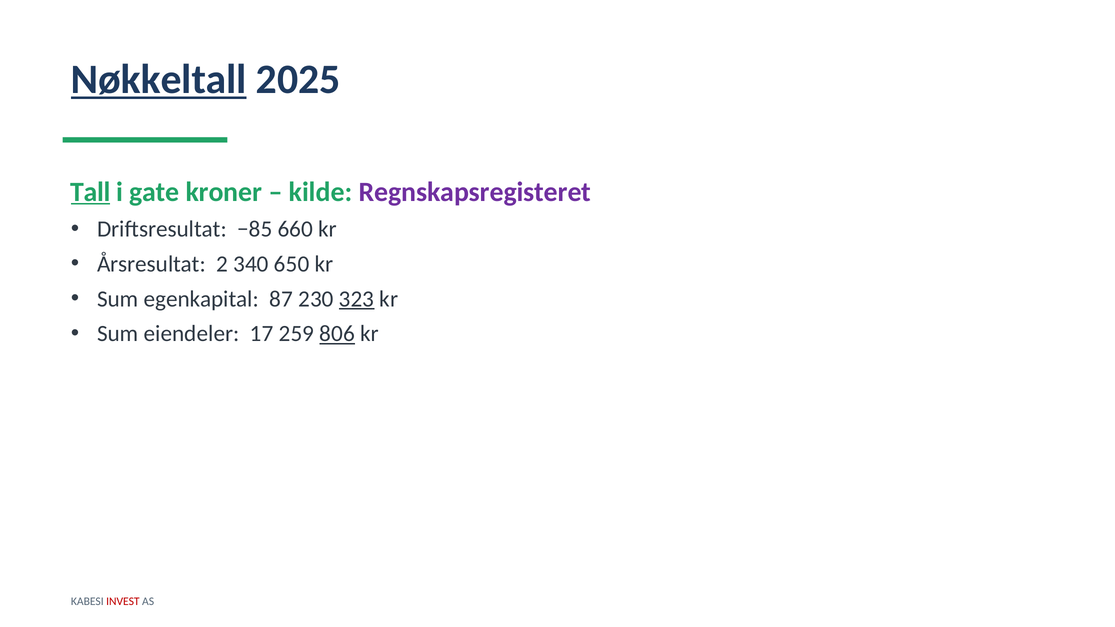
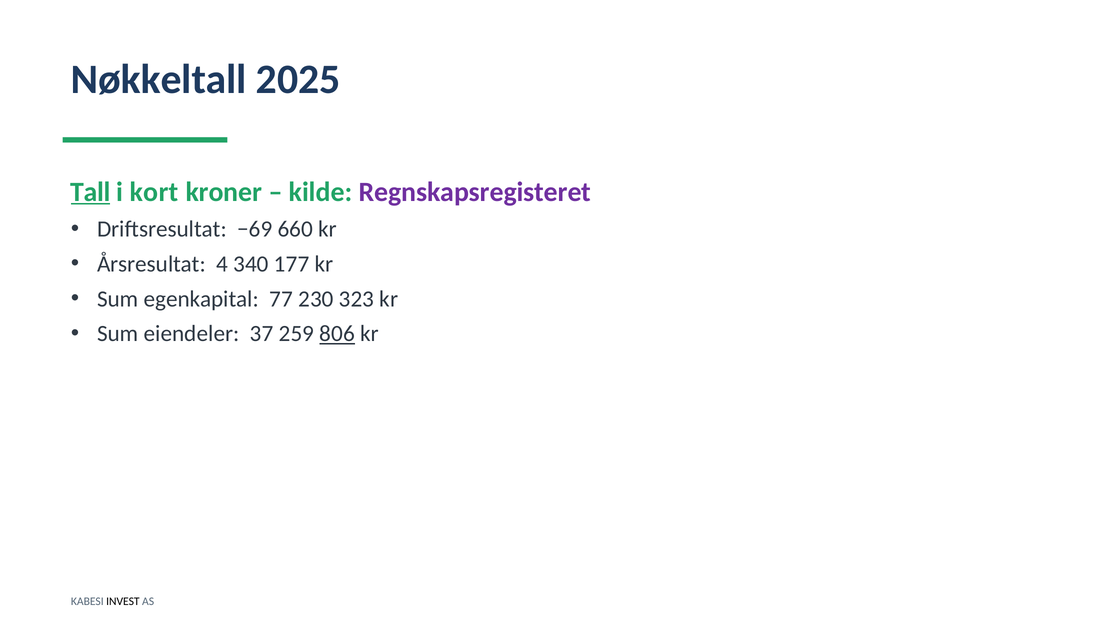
Nøkkeltall underline: present -> none (159, 80)
gate: gate -> kort (154, 192)
−85: −85 -> −69 (255, 229)
2: 2 -> 4 (222, 264)
650: 650 -> 177 (292, 264)
87: 87 -> 77 (281, 299)
323 underline: present -> none (357, 299)
17: 17 -> 37 (262, 334)
INVEST colour: red -> black (123, 602)
